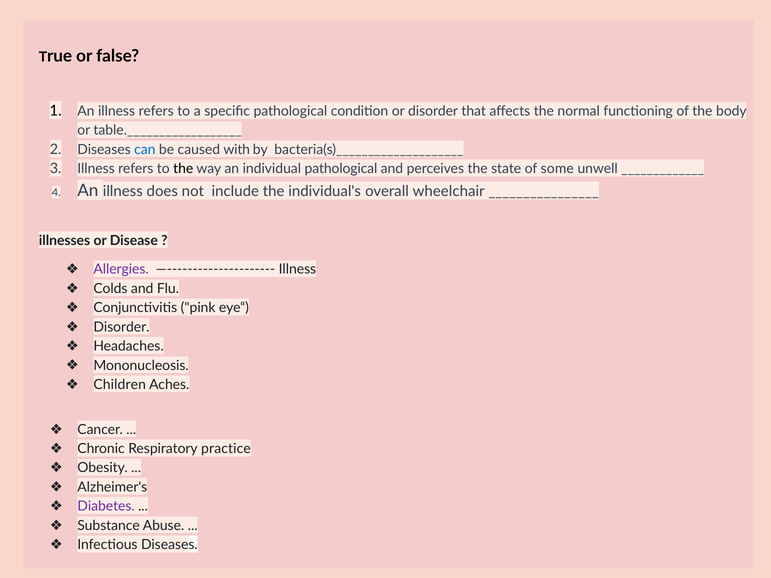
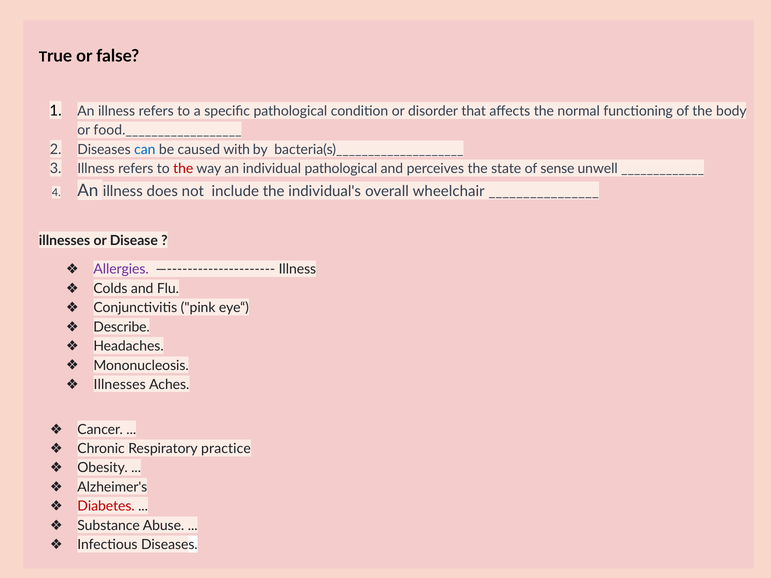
table.__________________: table.__________________ -> food.__________________ (168, 130)
the colour: black -> red (183, 169)
some: some -> sense (557, 169)
Disorder: Disorder -> Describe (121, 327)
Children: Children -> Illnesses (120, 385)
Diabetes colour: purple -> red (106, 507)
